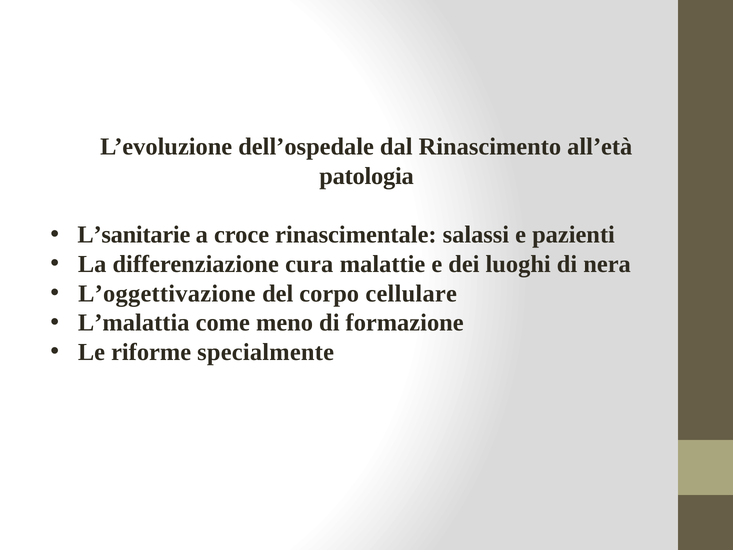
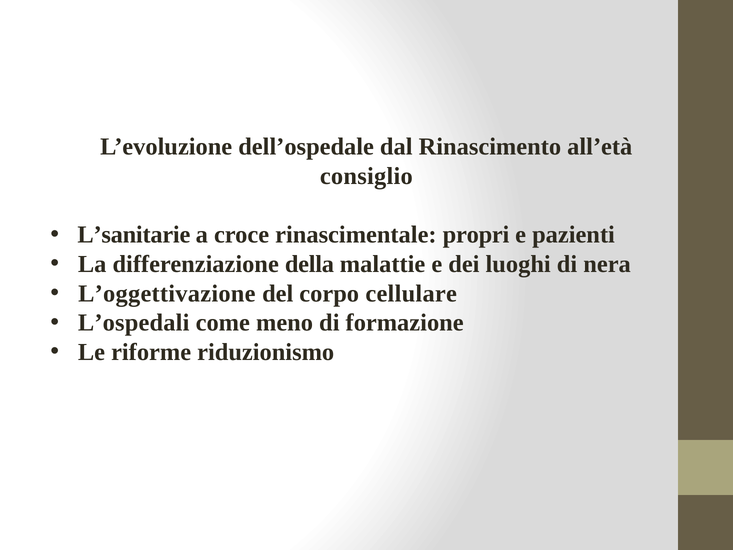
patologia: patologia -> consiglio (366, 176)
salassi: salassi -> propri (476, 235)
cura: cura -> della (309, 264)
L’malattia: L’malattia -> L’ospedali (134, 323)
specialmente: specialmente -> riduzionismo (266, 352)
